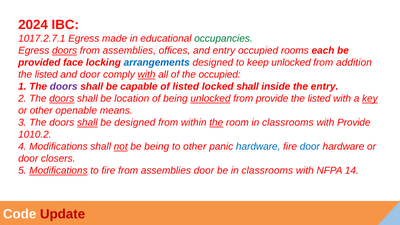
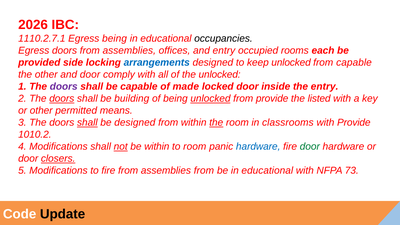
2024: 2024 -> 2026 (33, 25)
1017.2.7.1: 1017.2.7.1 -> 1110.2.7.1 (42, 39)
Egress made: made -> being (115, 39)
occupancies colour: green -> black (223, 39)
doors underline: present -> none (65, 51)
face: face -> side (73, 63)
from addition: addition -> capable (354, 63)
listed: listed -> other (46, 75)
with underline: present -> none (147, 75)
the occupied: occupied -> unlocked (220, 75)
of listed: listed -> made (186, 87)
locked shall: shall -> door (247, 87)
location: location -> building (132, 99)
key underline: present -> none (370, 99)
openable: openable -> permitted (76, 111)
be being: being -> within (157, 147)
to other: other -> room (195, 147)
door colour: blue -> green (310, 147)
closers underline: none -> present (58, 159)
Modifications underline: present -> none (58, 171)
assemblies door: door -> from (204, 171)
be in classrooms: classrooms -> educational (267, 171)
14: 14 -> 73 (352, 171)
Update colour: red -> black (63, 214)
